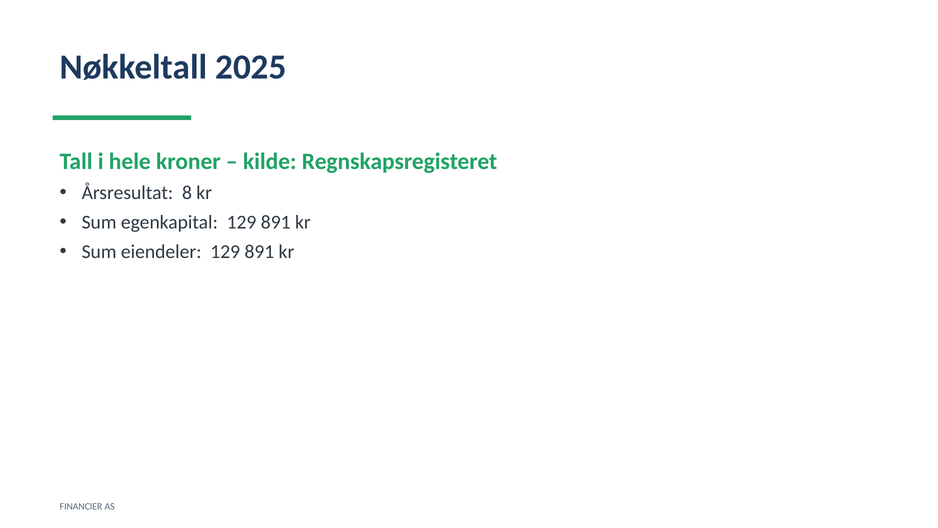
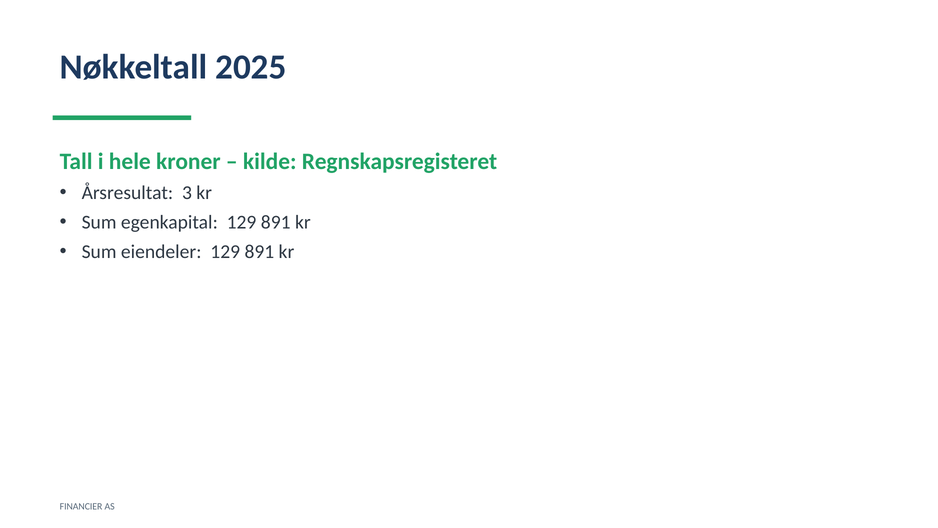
8: 8 -> 3 (187, 193)
